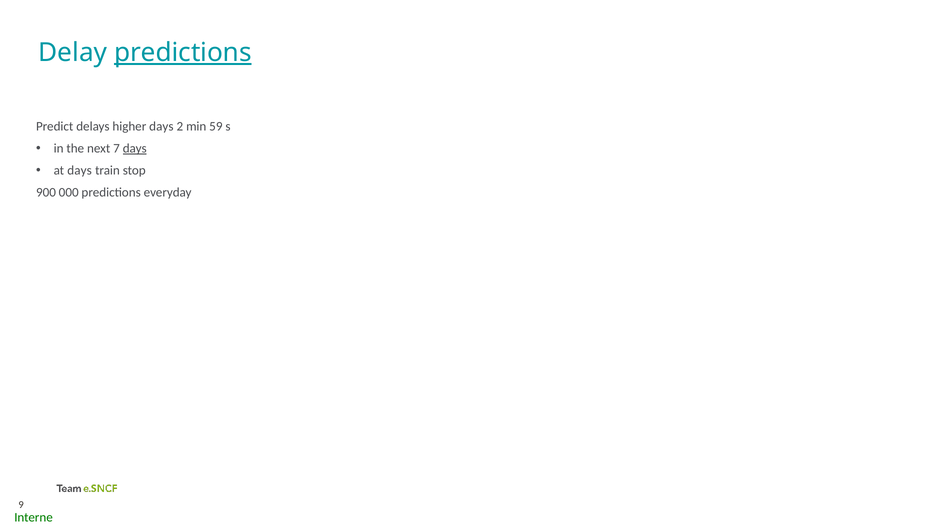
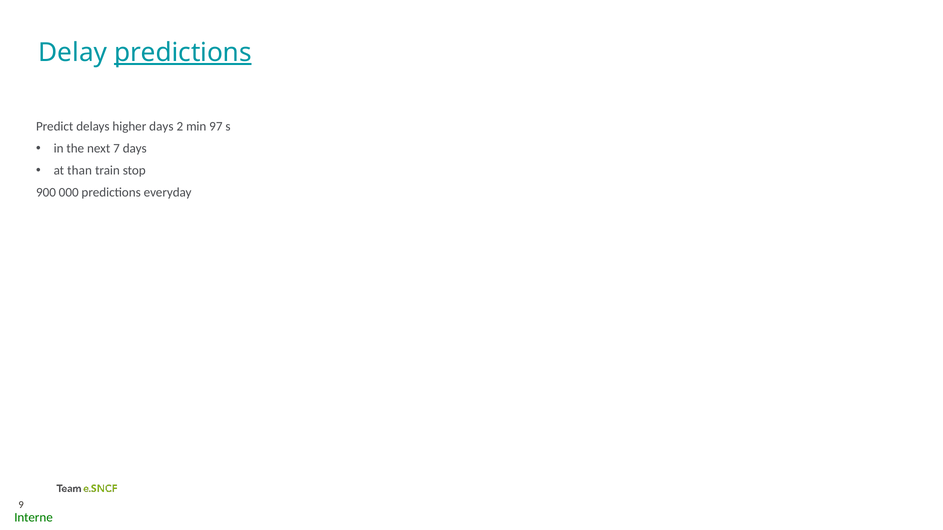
59: 59 -> 97 (216, 126)
days underline: present -> none (135, 148)
at days: days -> than (80, 170)
